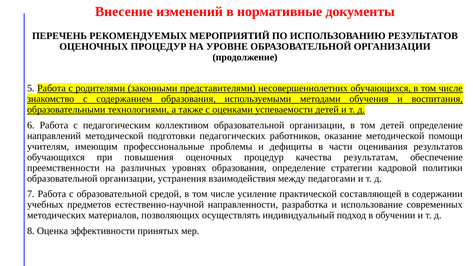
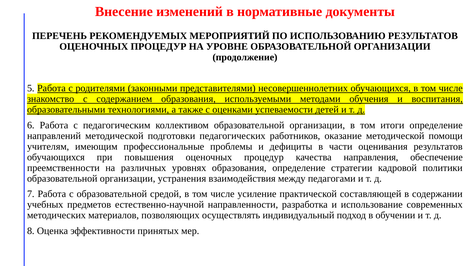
том детей: детей -> итоги (392, 125)
результатам: результатам -> направления (371, 157)
